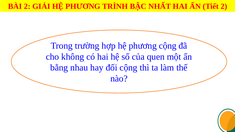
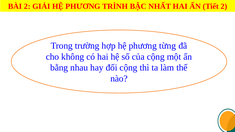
phương cộng: cộng -> từng (168, 46)
của quen: quen -> cộng (156, 57)
